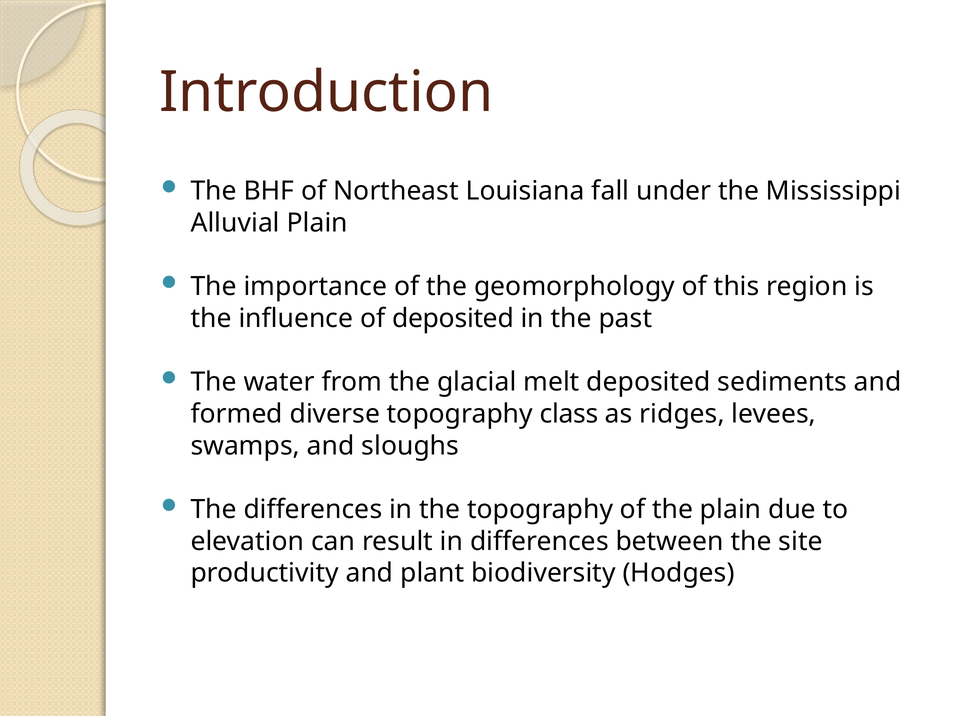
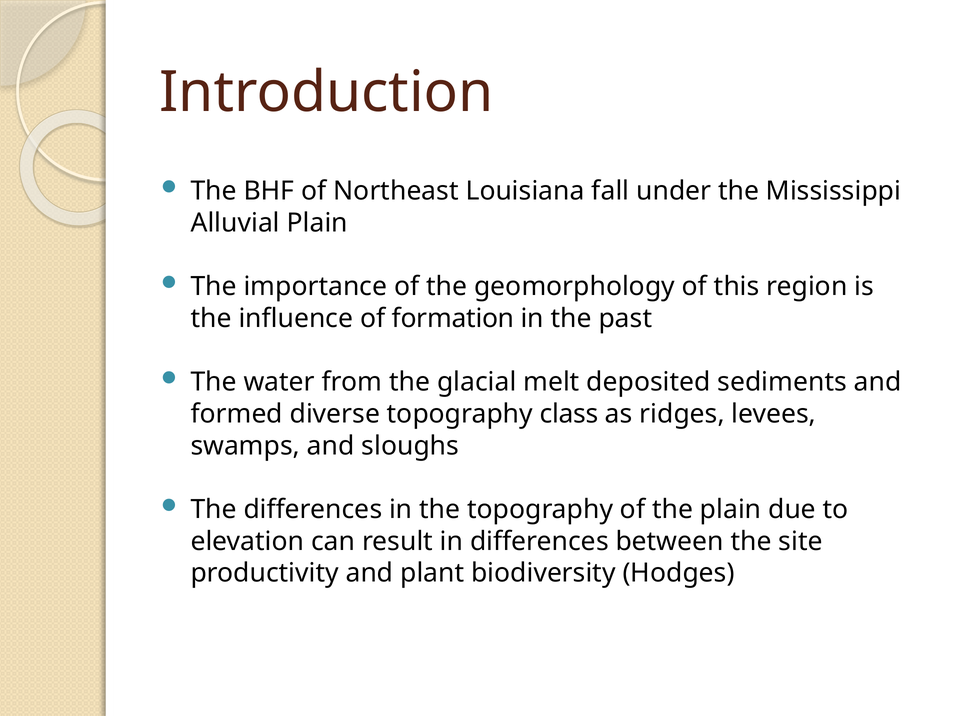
of deposited: deposited -> formation (453, 318)
